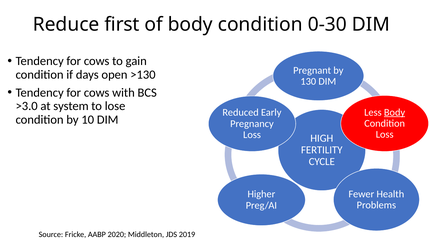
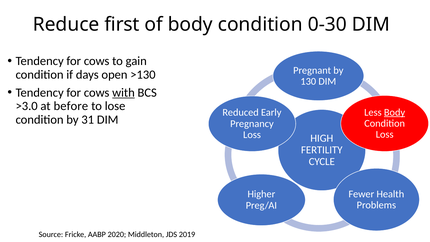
with underline: none -> present (123, 93)
system: system -> before (71, 106)
10: 10 -> 31 (88, 120)
